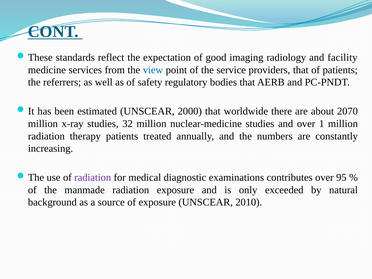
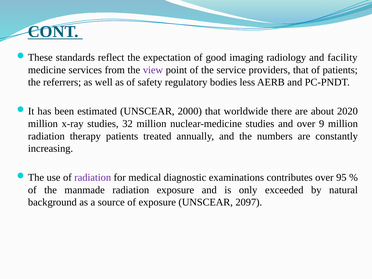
view colour: blue -> purple (153, 70)
bodies that: that -> less (247, 82)
2070: 2070 -> 2020 (347, 111)
1: 1 -> 9 (322, 124)
2010: 2010 -> 2097 (249, 202)
